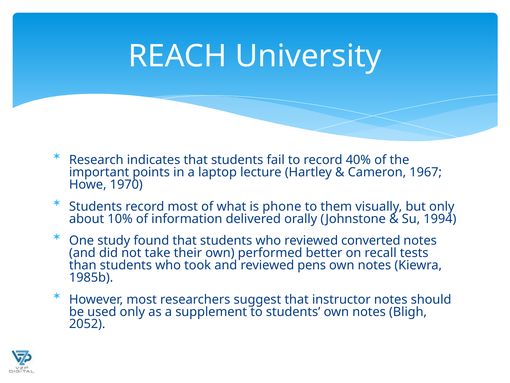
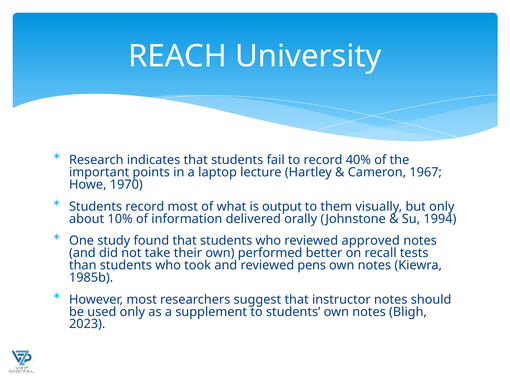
phone: phone -> output (282, 206)
converted: converted -> approved (371, 240)
2052: 2052 -> 2023 (87, 324)
